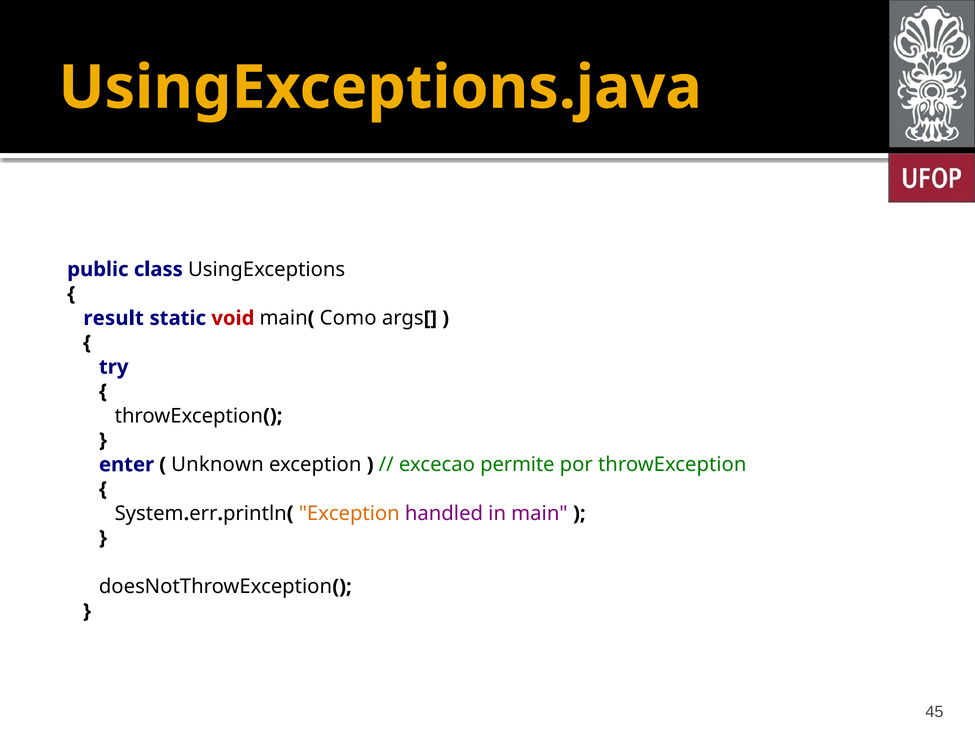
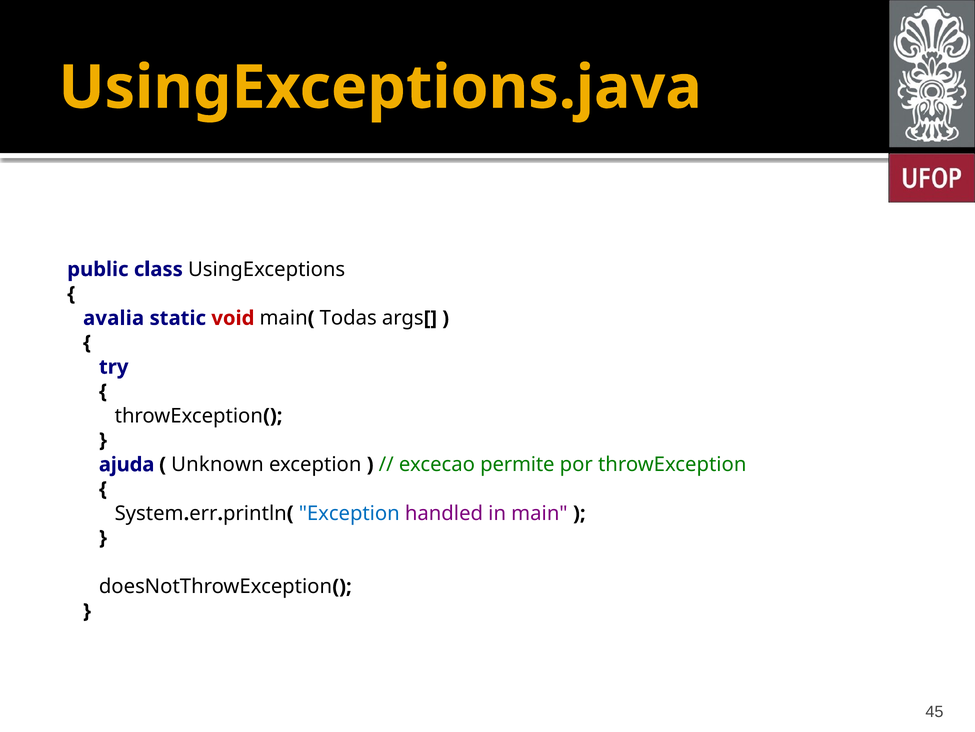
result: result -> avalia (114, 318)
Como: Como -> Todas (348, 318)
enter: enter -> ajuda (127, 464)
Exception colour: orange -> blue (349, 513)
